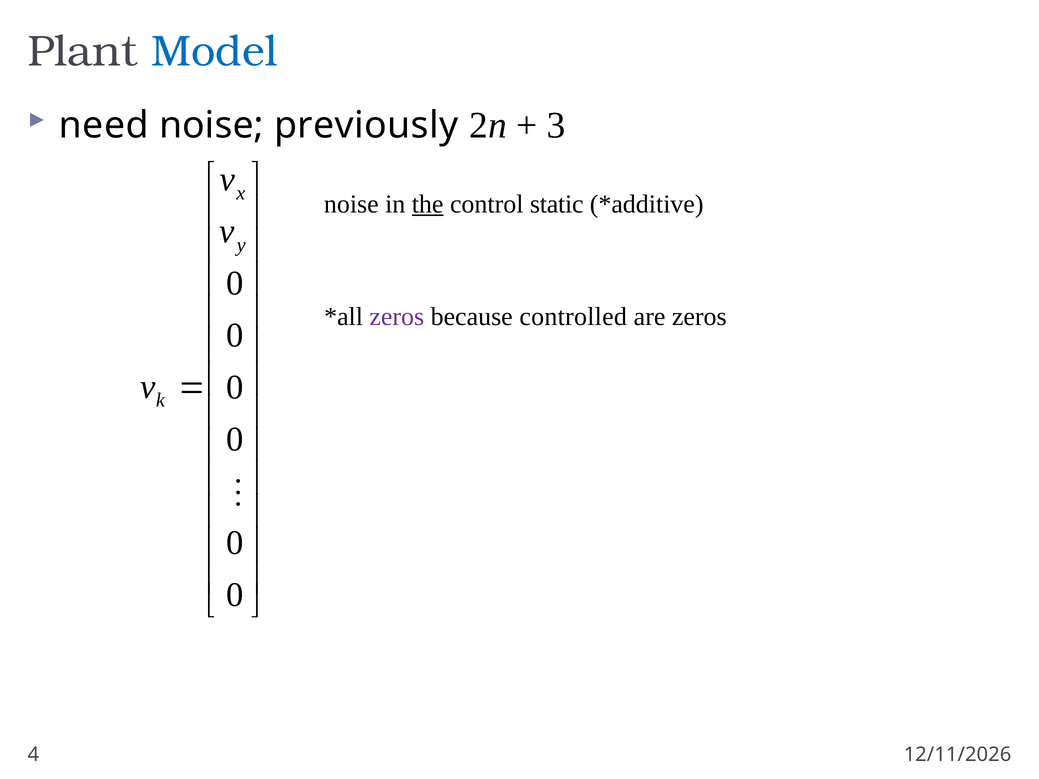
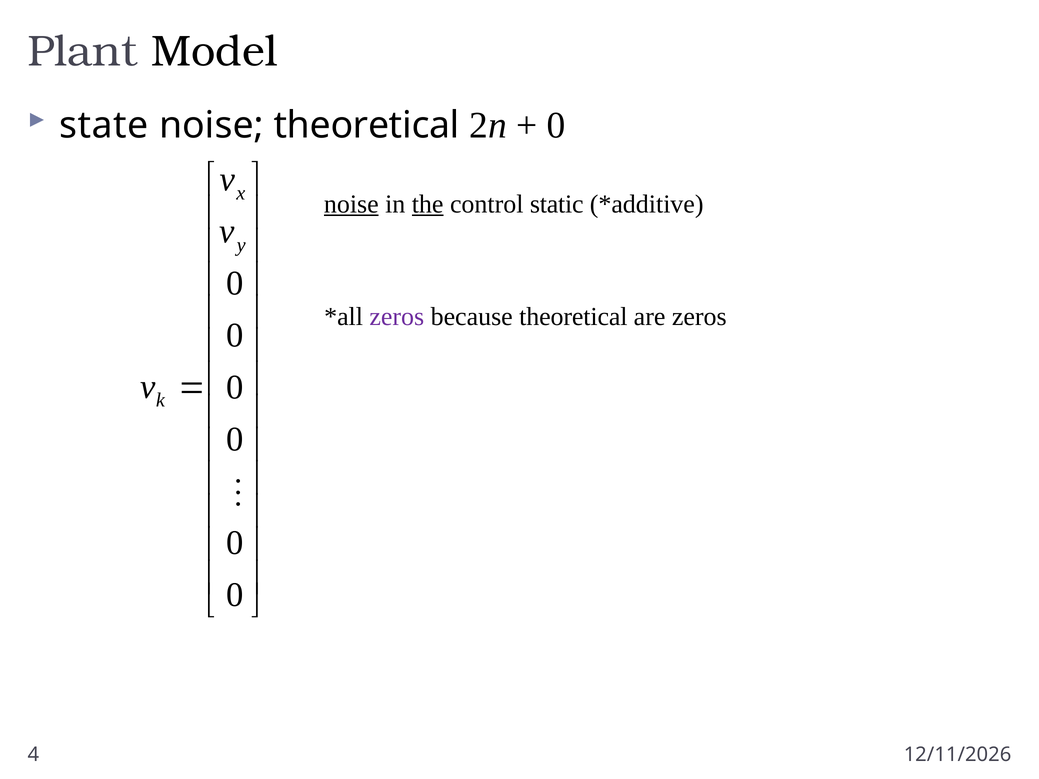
Model colour: blue -> black (214, 51)
need: need -> state (104, 125)
noise previously: previously -> theoretical (367, 125)
3: 3 -> 0 (556, 125)
noise underline: none -> present (351, 204)
because controlled: controlled -> theoretical (573, 317)
